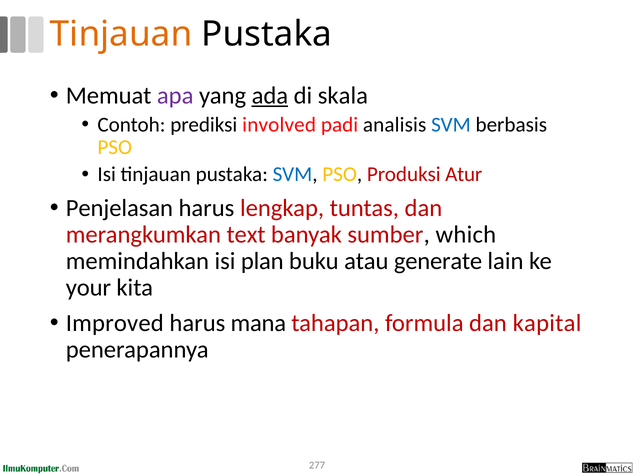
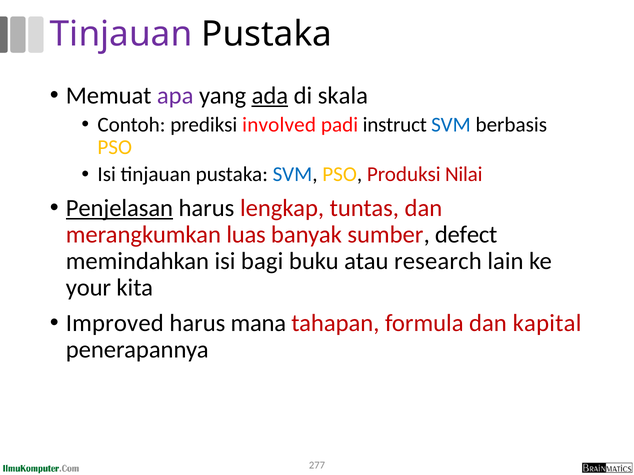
Tinjauan colour: orange -> purple (121, 34)
analisis: analisis -> instruct (395, 125)
Atur: Atur -> Nilai (464, 175)
Penjelasan underline: none -> present (119, 208)
text: text -> luas (246, 235)
which: which -> defect (466, 235)
plan: plan -> bagi (262, 261)
generate: generate -> research (438, 261)
